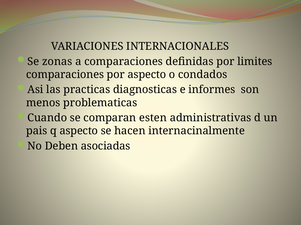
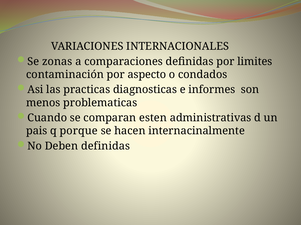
comparaciones: comparaciones -> contaminación (65, 75)
q aspecto: aspecto -> porque (79, 131)
Deben asociadas: asociadas -> definidas (106, 147)
